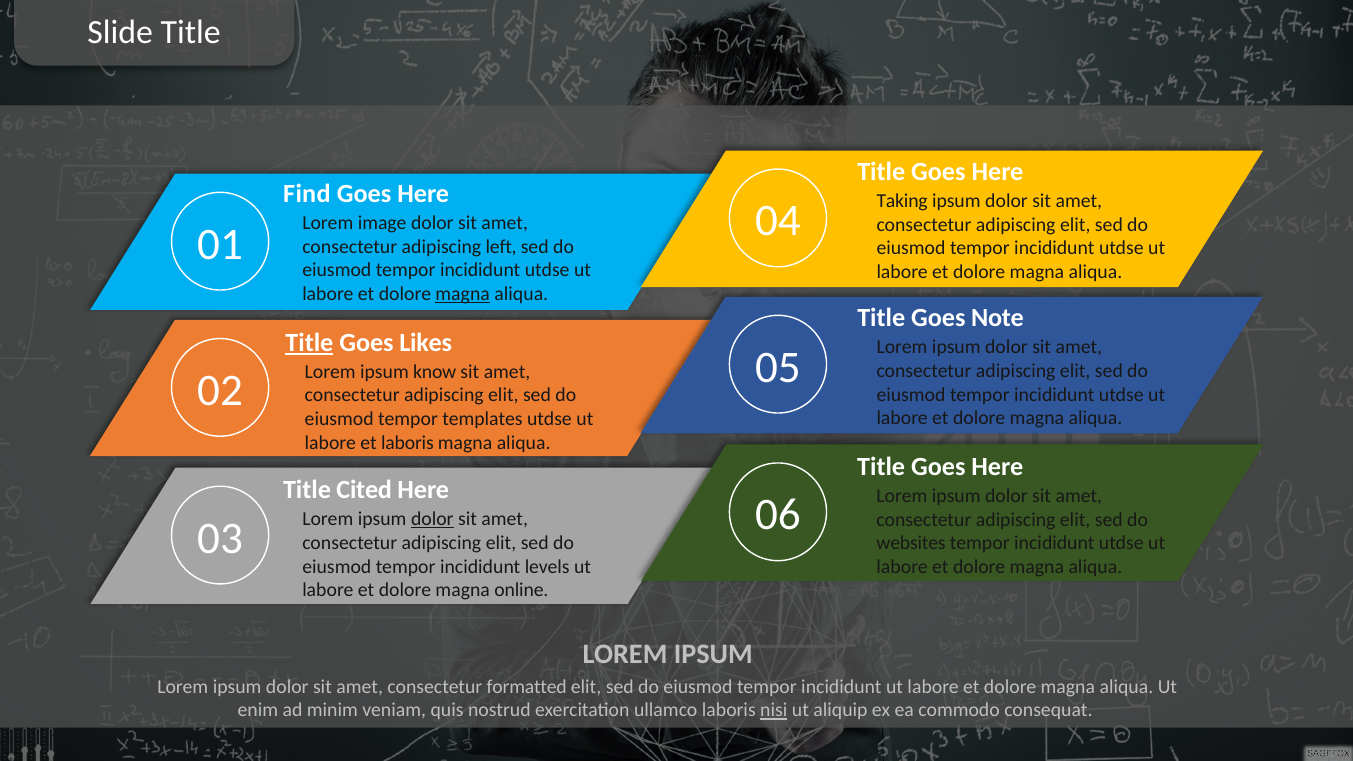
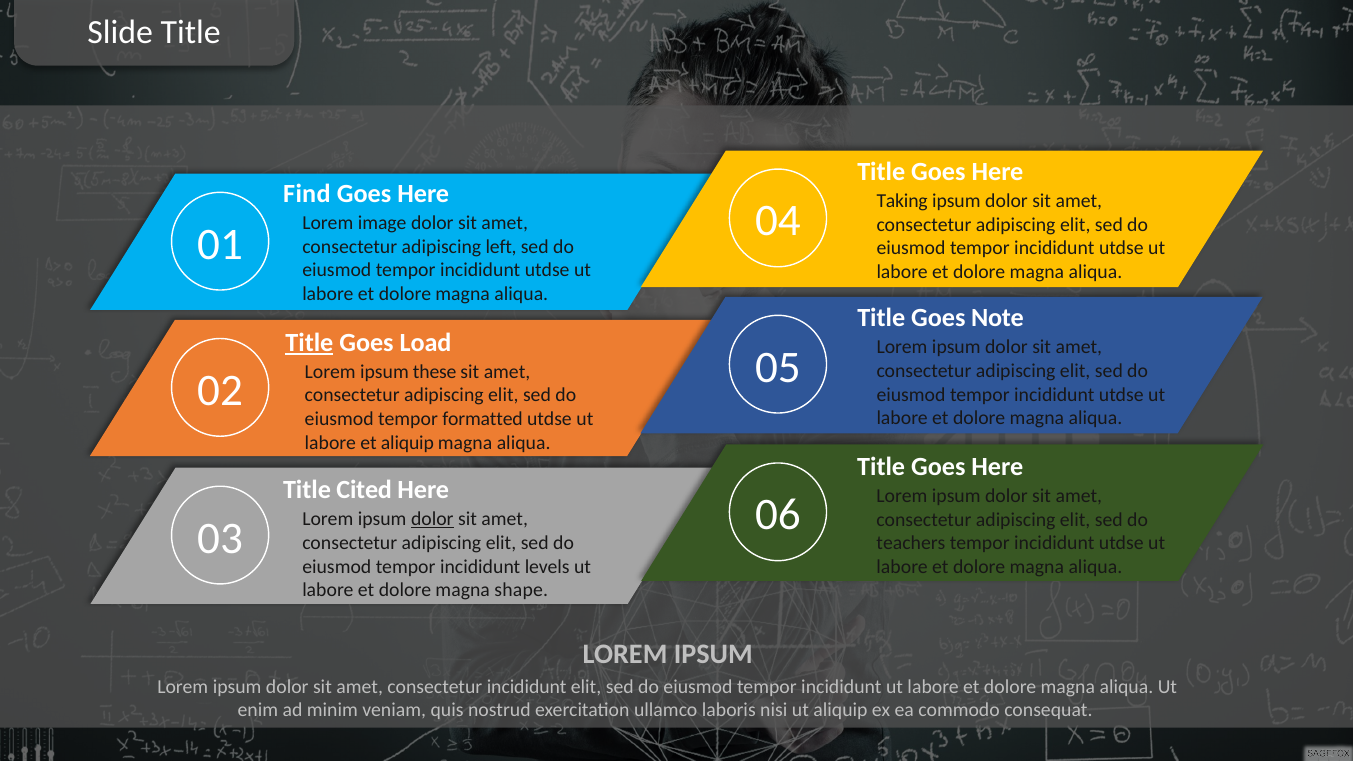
magna underline: present -> none (463, 294)
Likes: Likes -> Load (426, 342)
know: know -> these (435, 372)
templates: templates -> formatted (483, 419)
et laboris: laboris -> aliquip (407, 443)
websites: websites -> teachers (911, 544)
online: online -> shape (521, 590)
consectetur formatted: formatted -> incididunt (527, 687)
nisi underline: present -> none (774, 711)
